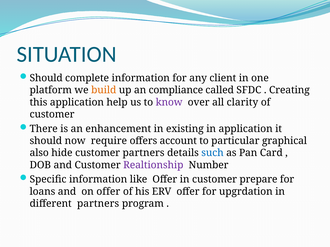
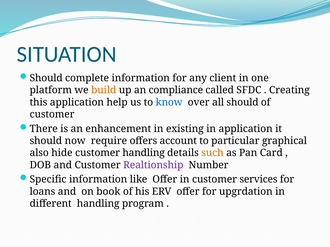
know colour: purple -> blue (169, 102)
all clarity: clarity -> should (243, 102)
customer partners: partners -> handling (144, 153)
such colour: blue -> orange (213, 153)
prepare: prepare -> services (258, 180)
on offer: offer -> book (108, 192)
different partners: partners -> handling (98, 204)
